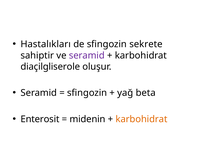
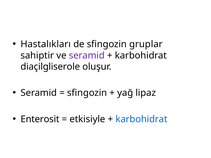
sekrete: sekrete -> gruplar (146, 44)
beta: beta -> lipaz (146, 93)
midenin: midenin -> etkisiyle (87, 119)
karbohidrat colour: orange -> blue (141, 119)
